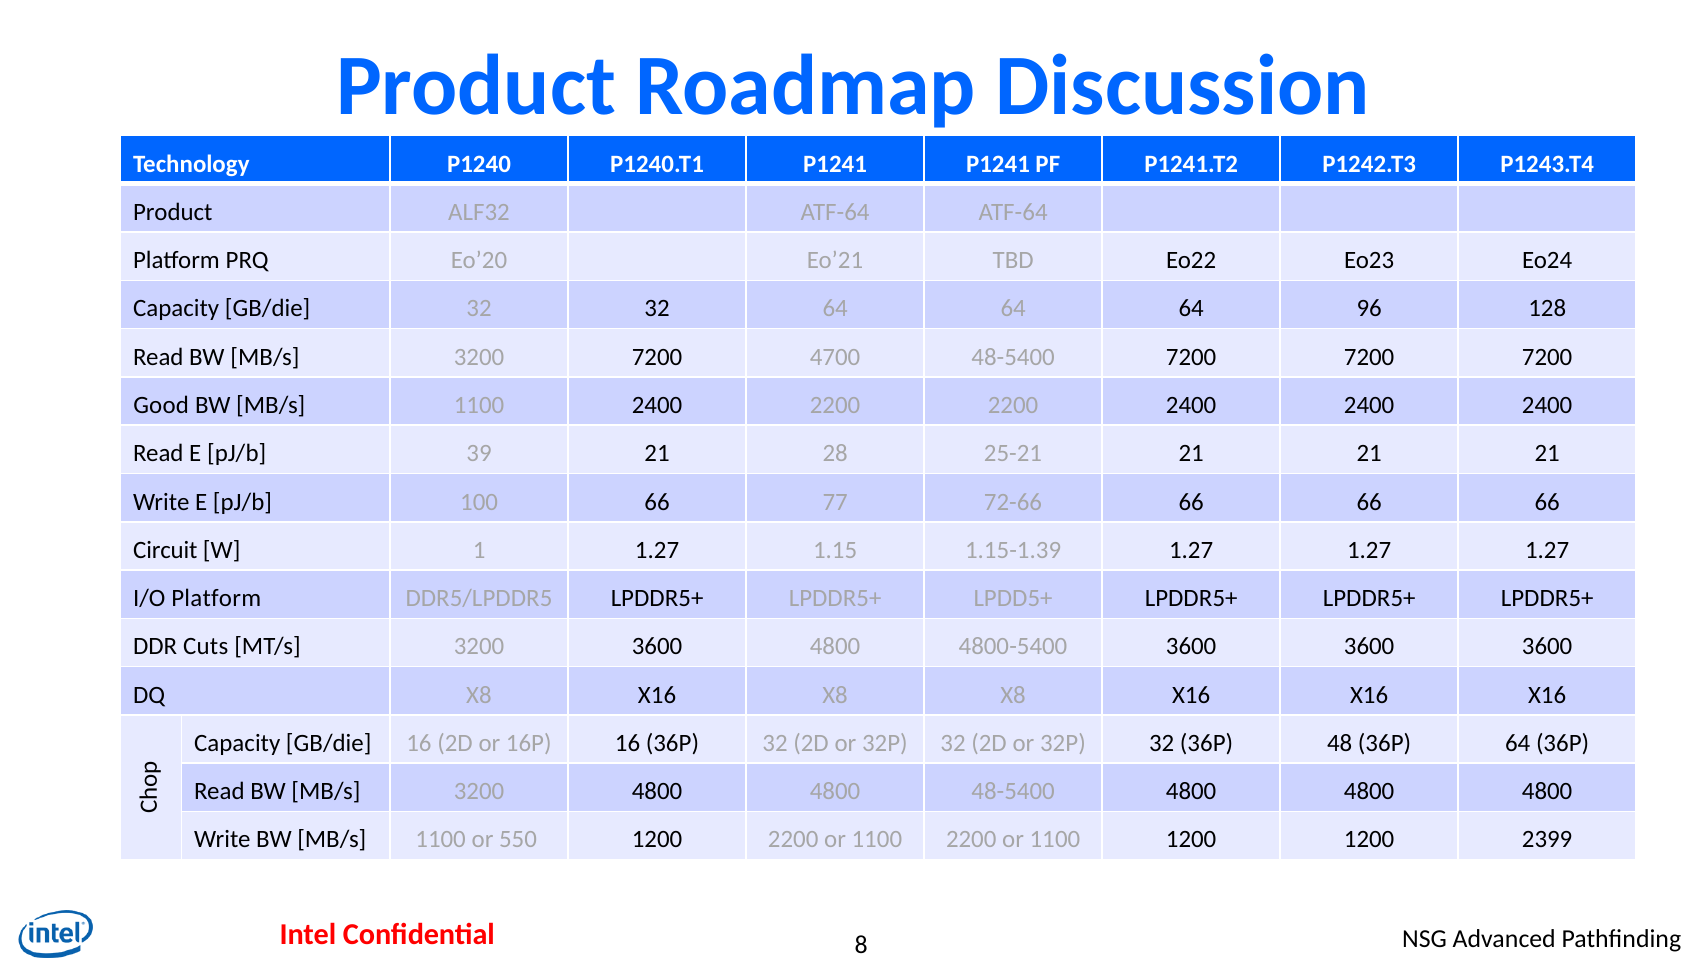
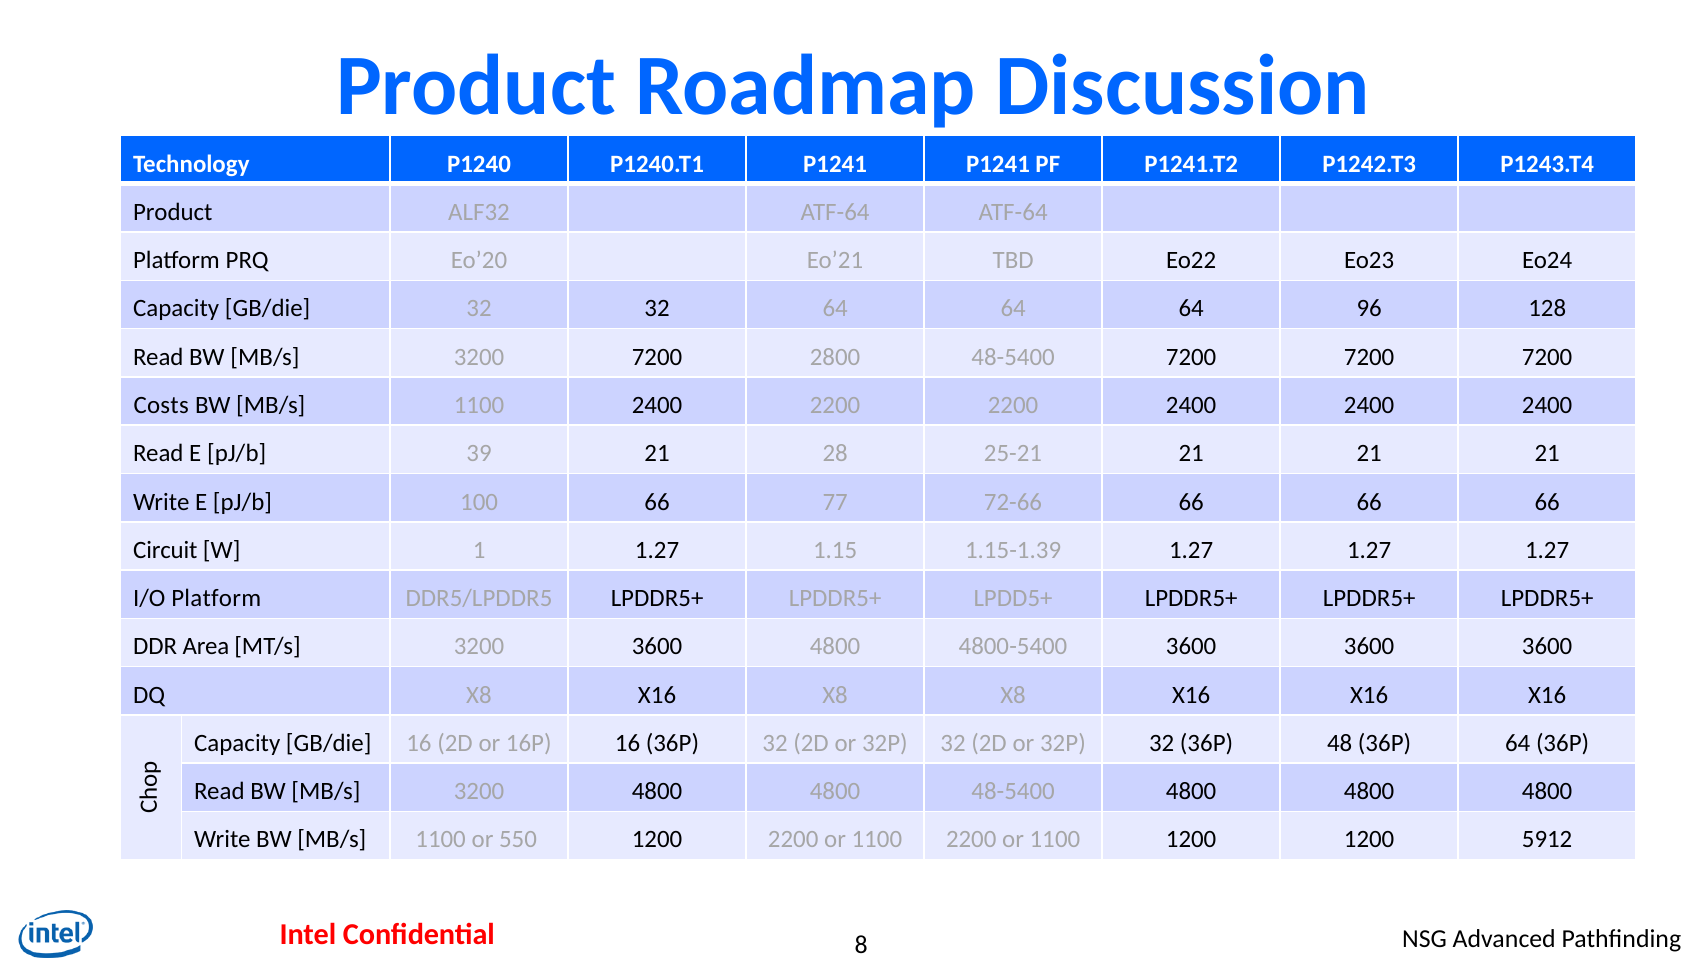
4700: 4700 -> 2800 (835, 357)
Good: Good -> Costs (161, 405)
Cuts: Cuts -> Area (206, 646)
2399: 2399 -> 5912 (1547, 840)
